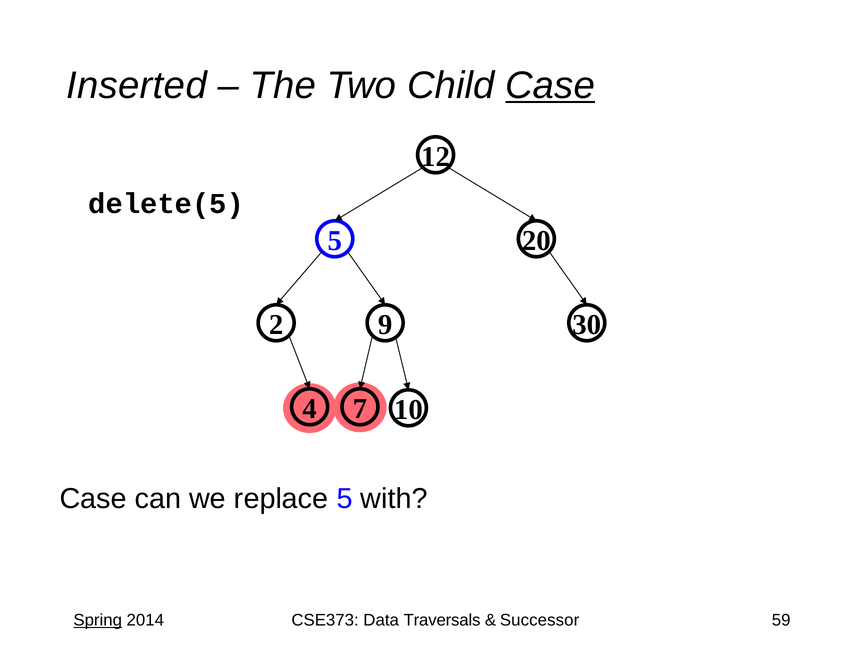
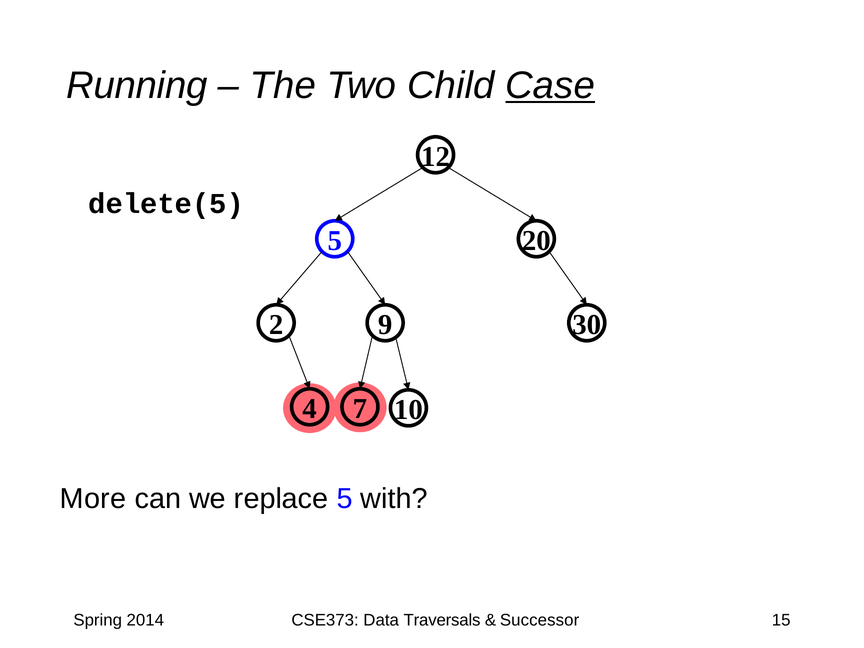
Inserted: Inserted -> Running (137, 85)
Case: Case -> More (93, 499)
Spring underline: present -> none (98, 620)
59: 59 -> 15 (781, 620)
